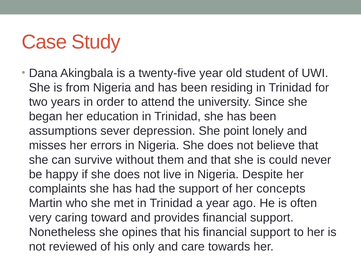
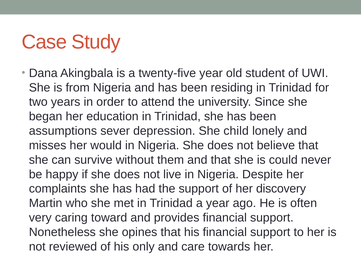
point: point -> child (236, 131)
errors: errors -> would (106, 145)
concepts: concepts -> discovery (281, 189)
